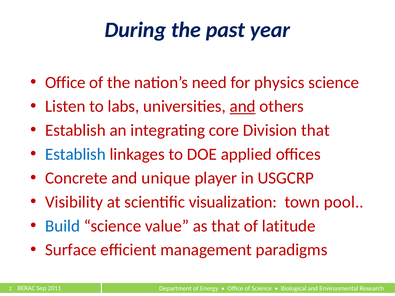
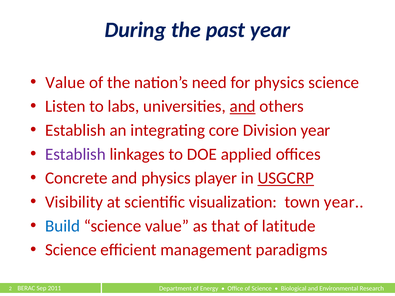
Office: Office -> Value (65, 82)
Division that: that -> year (316, 130)
Establish colour: blue -> purple (75, 154)
and unique: unique -> physics (166, 178)
USGCRP underline: none -> present (286, 178)
town pool: pool -> year (344, 202)
Surface: Surface -> Science (71, 250)
